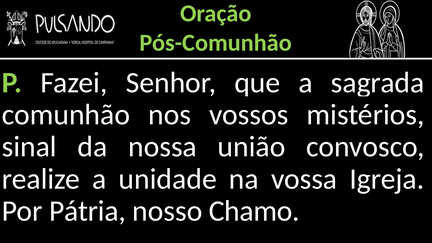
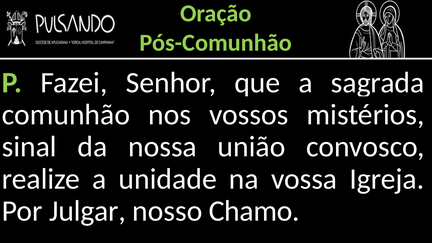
Pátria: Pátria -> Julgar (87, 211)
